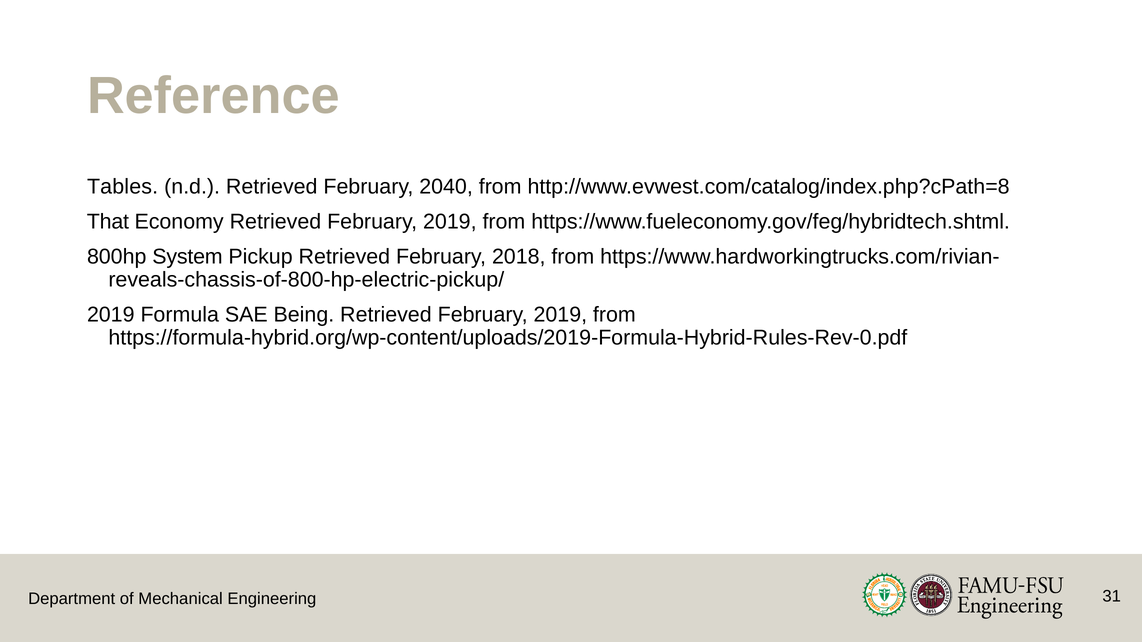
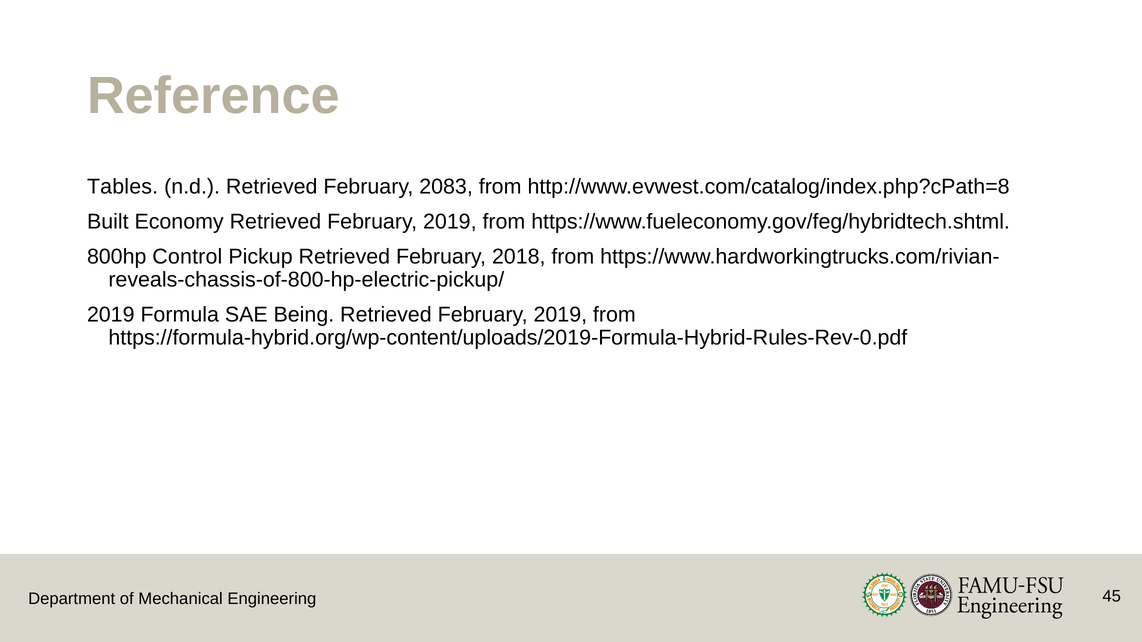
2040: 2040 -> 2083 (446, 187)
That: That -> Built (108, 222)
System: System -> Control (187, 257)
31: 31 -> 45 (1112, 597)
